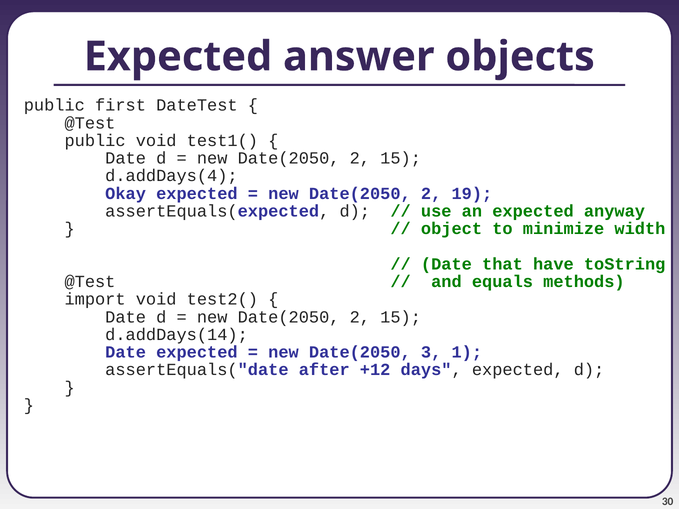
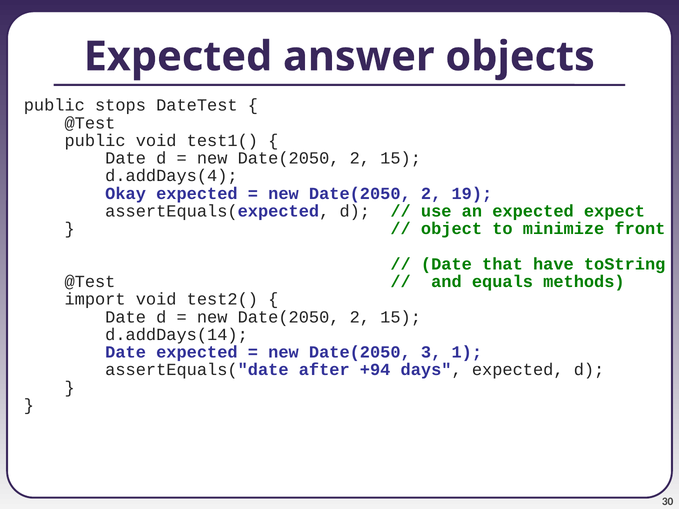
first: first -> stops (121, 105)
anyway: anyway -> expect (614, 211)
width: width -> front (640, 229)
+12: +12 -> +94 (375, 370)
